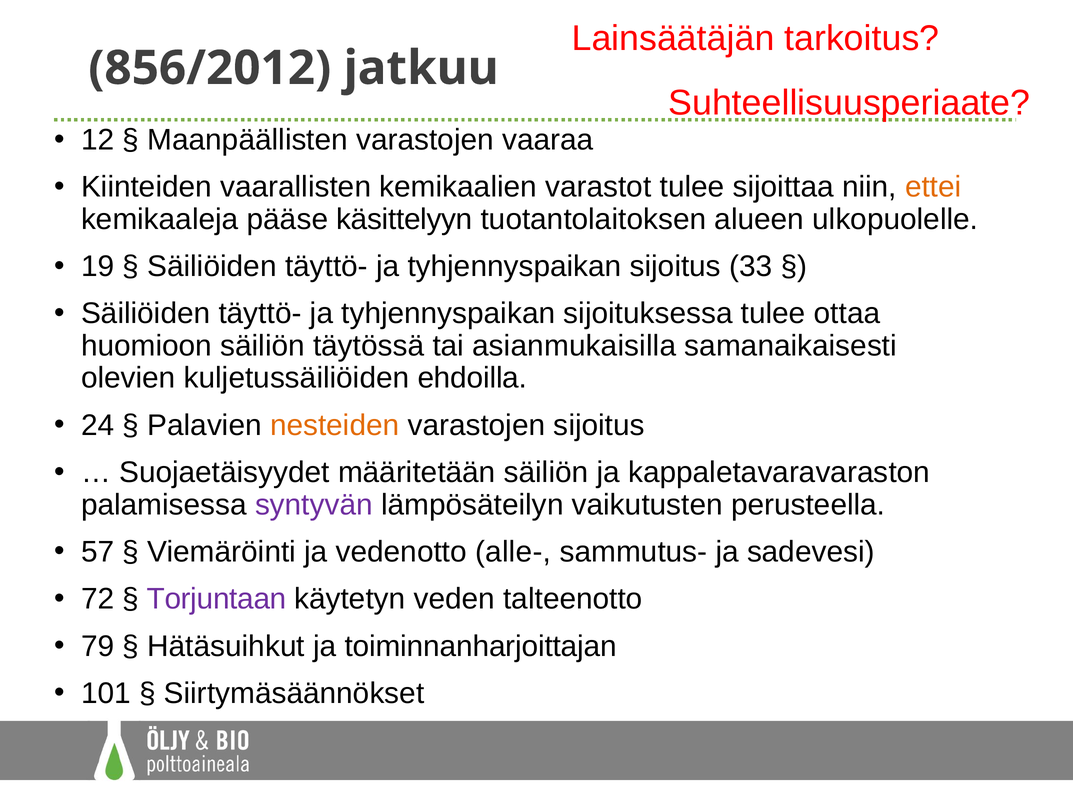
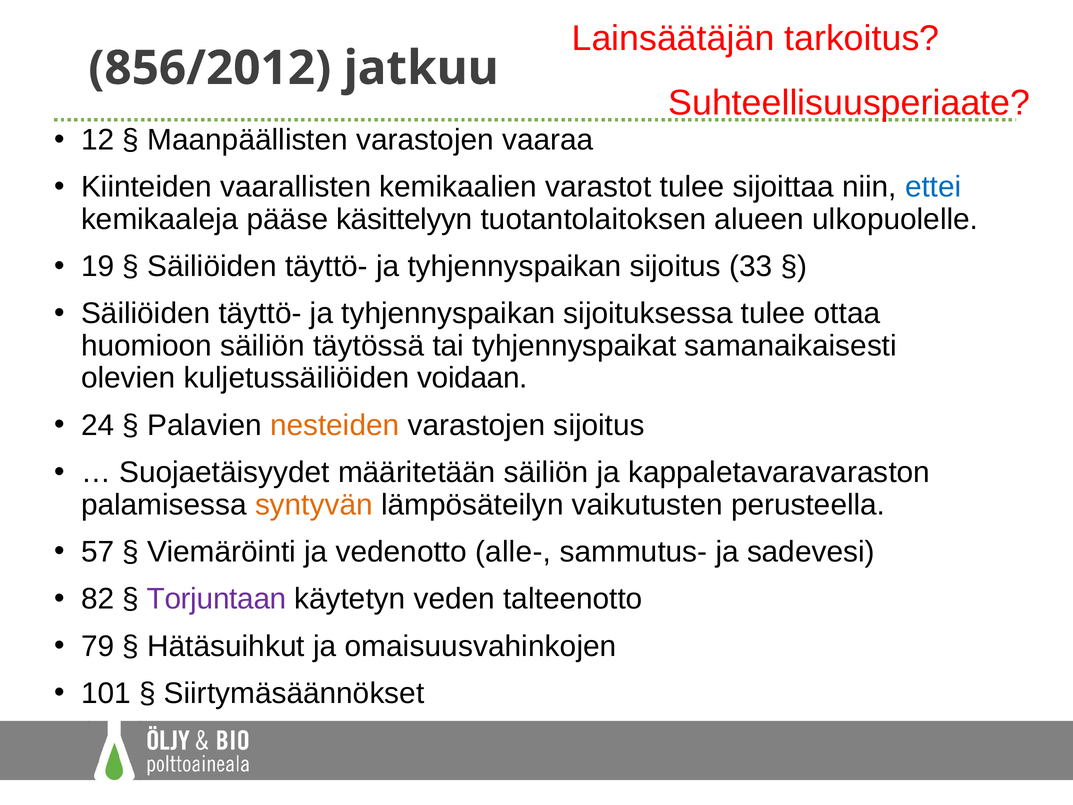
ettei colour: orange -> blue (933, 187)
asianmukaisilla: asianmukaisilla -> tyhjennyspaikat (574, 346)
ehdoilla: ehdoilla -> voidaan (472, 378)
syntyvän colour: purple -> orange (314, 505)
72: 72 -> 82 (98, 599)
toiminnanharjoittajan: toiminnanharjoittajan -> omaisuusvahinkojen (481, 646)
